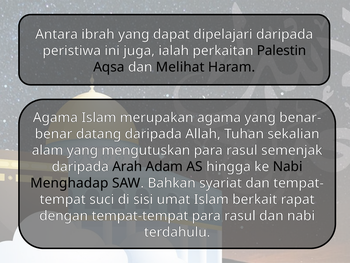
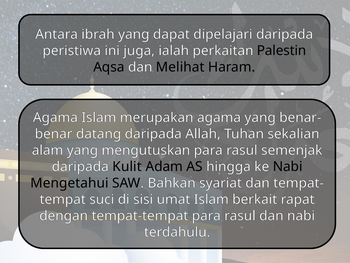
Arah: Arah -> Kulit (127, 166)
Menghadap: Menghadap -> Mengetahui (69, 183)
